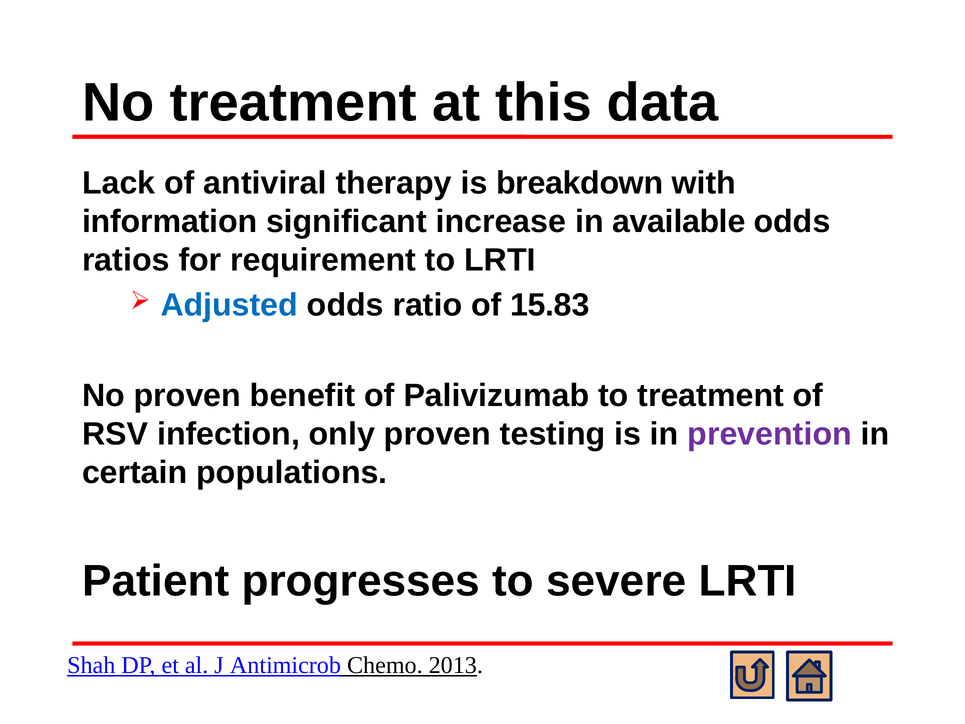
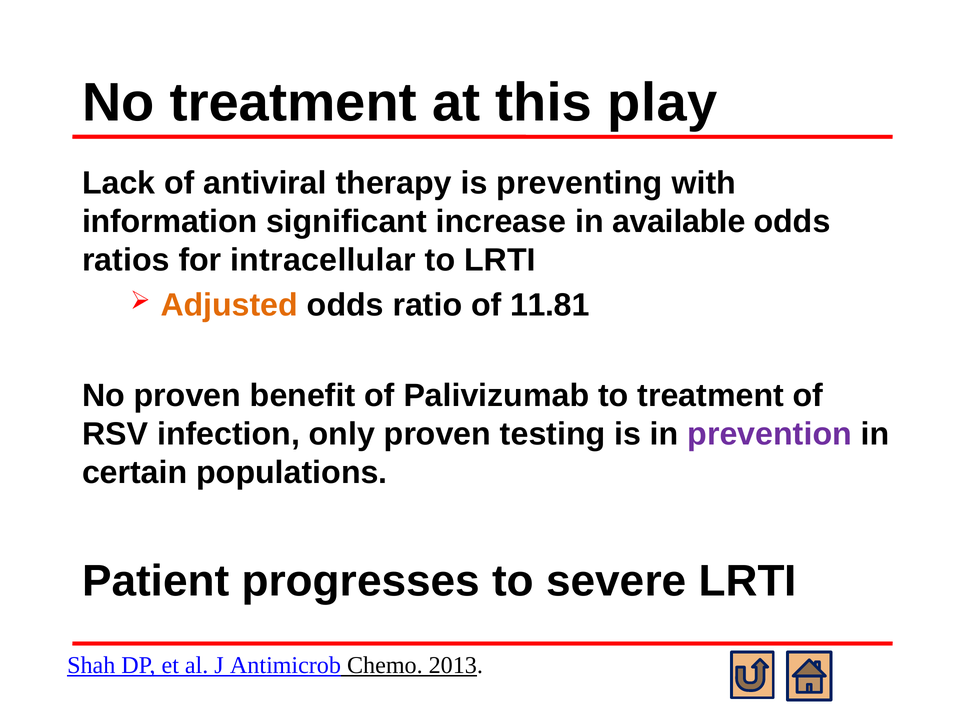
data: data -> play (662, 103)
breakdown: breakdown -> preventing (579, 183)
requirement: requirement -> intracellular (323, 260)
Adjusted colour: blue -> orange (229, 305)
15.83: 15.83 -> 11.81 (550, 305)
